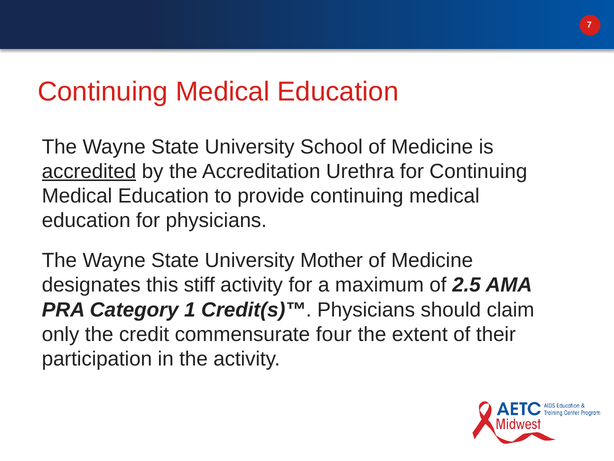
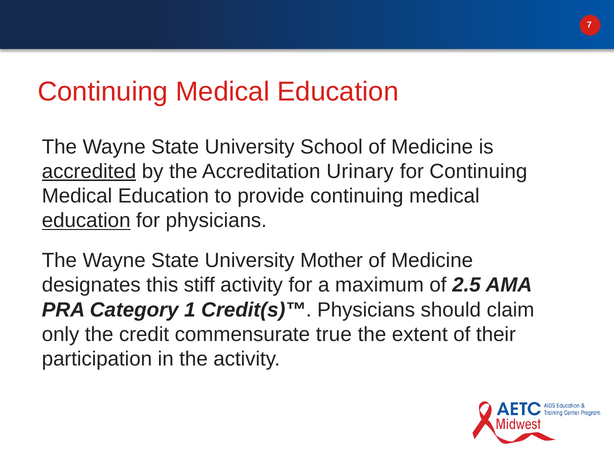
Urethra: Urethra -> Urinary (360, 171)
education underline: none -> present (86, 220)
four: four -> true (334, 334)
